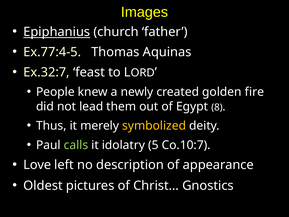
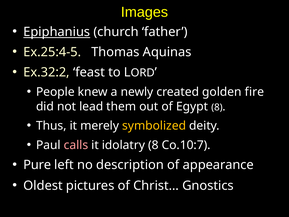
Ex.77:4-5: Ex.77:4-5 -> Ex.25:4-5 (52, 52)
Ex.32:7: Ex.32:7 -> Ex.32:2 (47, 72)
calls colour: light green -> pink (76, 145)
idolatry 5: 5 -> 8 (153, 145)
Love: Love -> Pure (37, 165)
